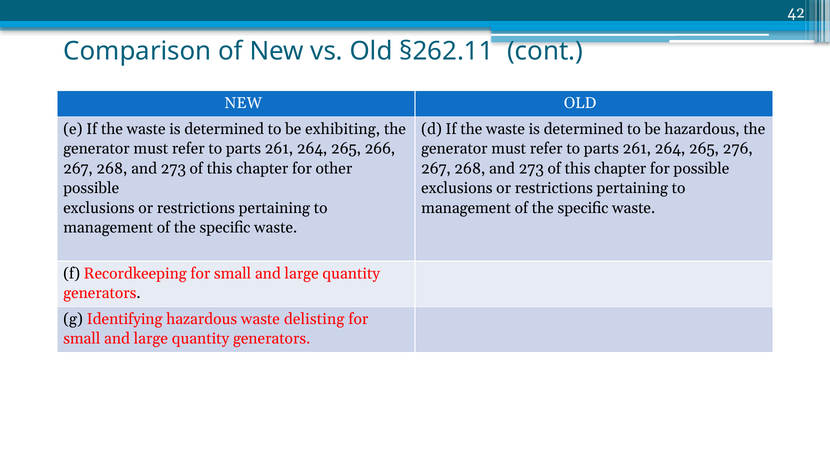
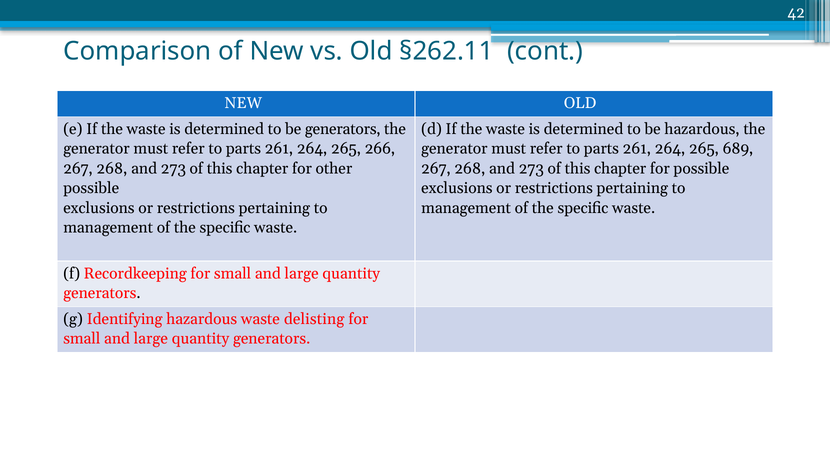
be exhibiting: exhibiting -> generators (343, 129)
276: 276 -> 689 (738, 149)
